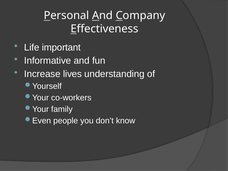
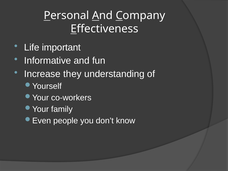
lives: lives -> they (72, 74)
